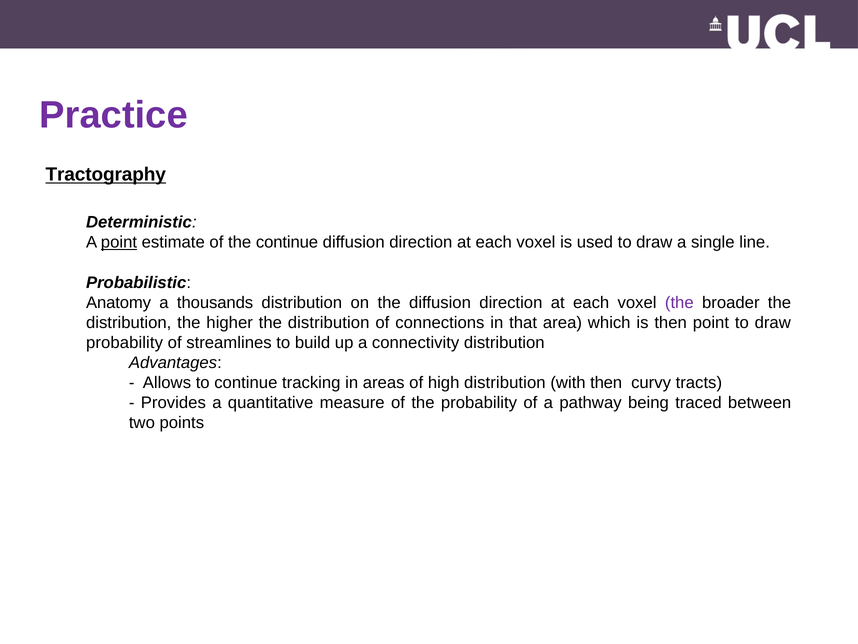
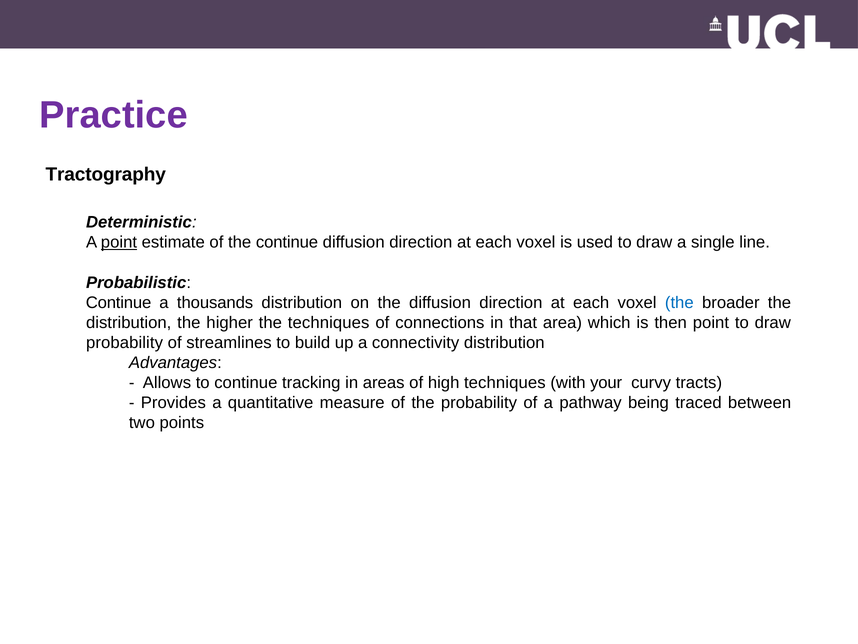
Tractography underline: present -> none (106, 175)
Anatomy: Anatomy -> Continue (119, 302)
the colour: purple -> blue (679, 302)
higher the distribution: distribution -> techniques (329, 322)
high distribution: distribution -> techniques (505, 382)
with then: then -> your (606, 382)
